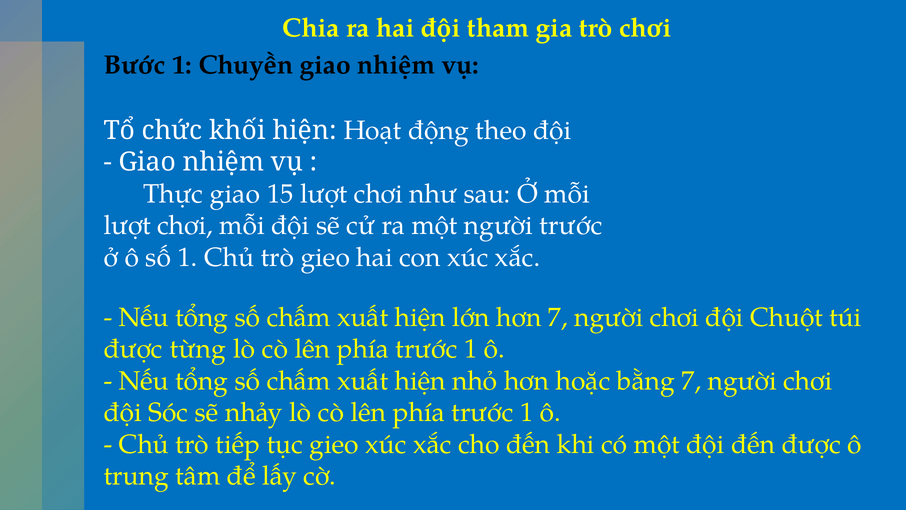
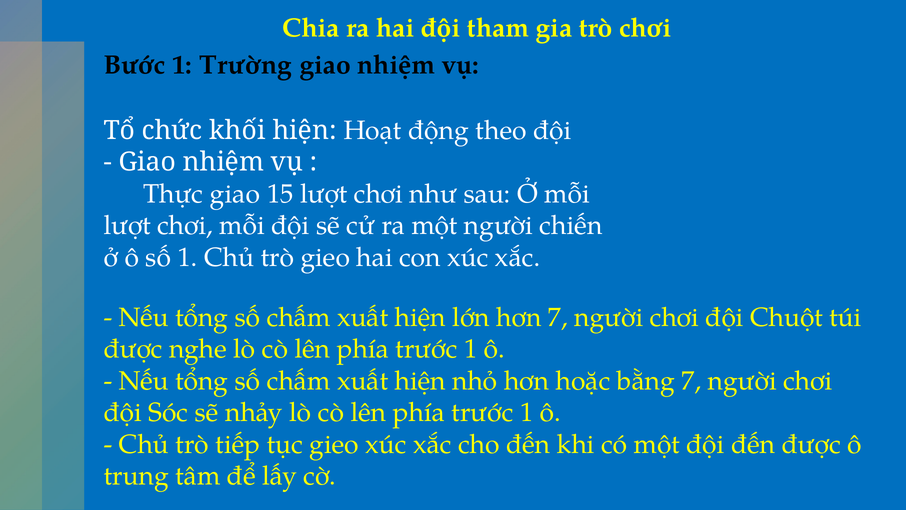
Chuyền: Chuyền -> Trường (246, 65)
người trước: trước -> chiến (571, 225)
từng: từng -> nghe (198, 349)
